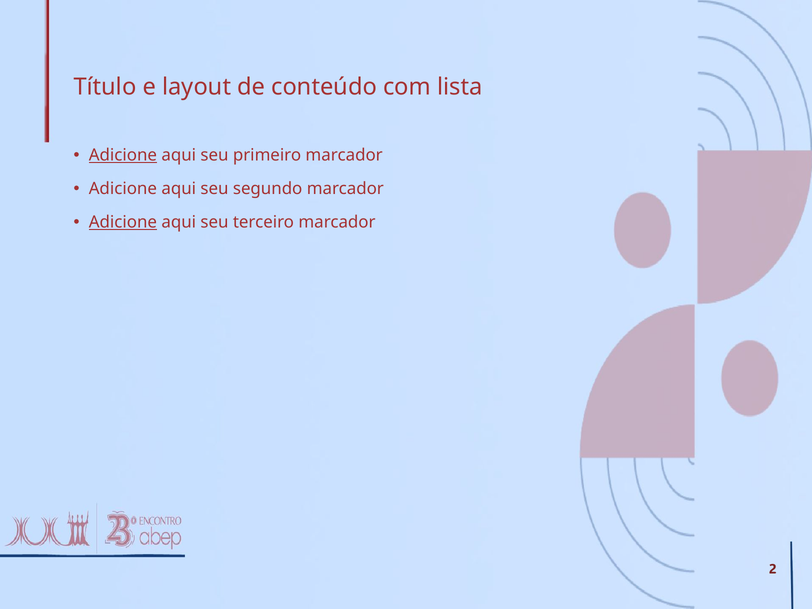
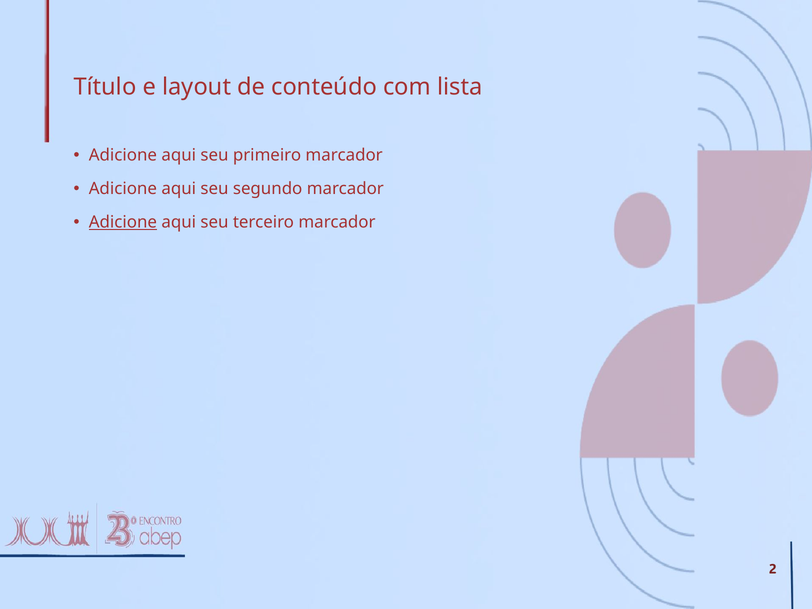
Adicione underline: present -> none (123, 155)
